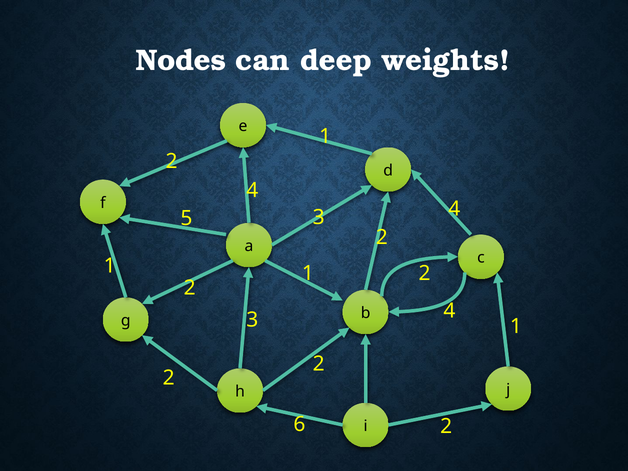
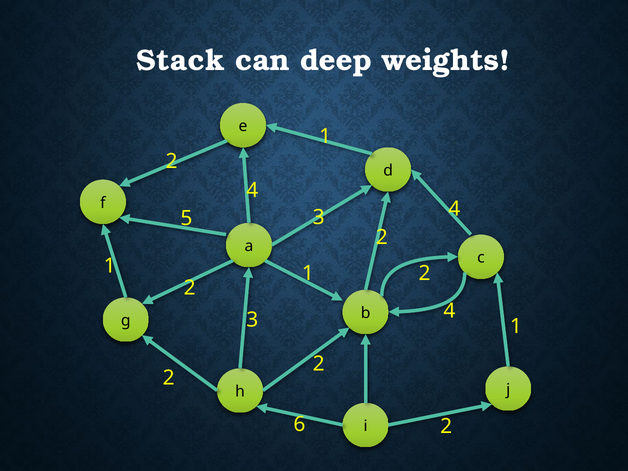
Nodes: Nodes -> Stack (181, 60)
